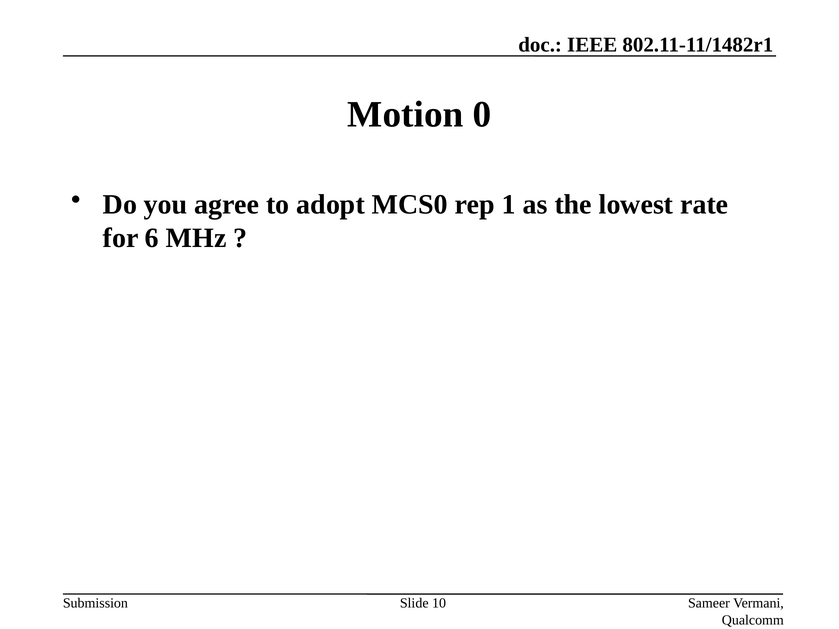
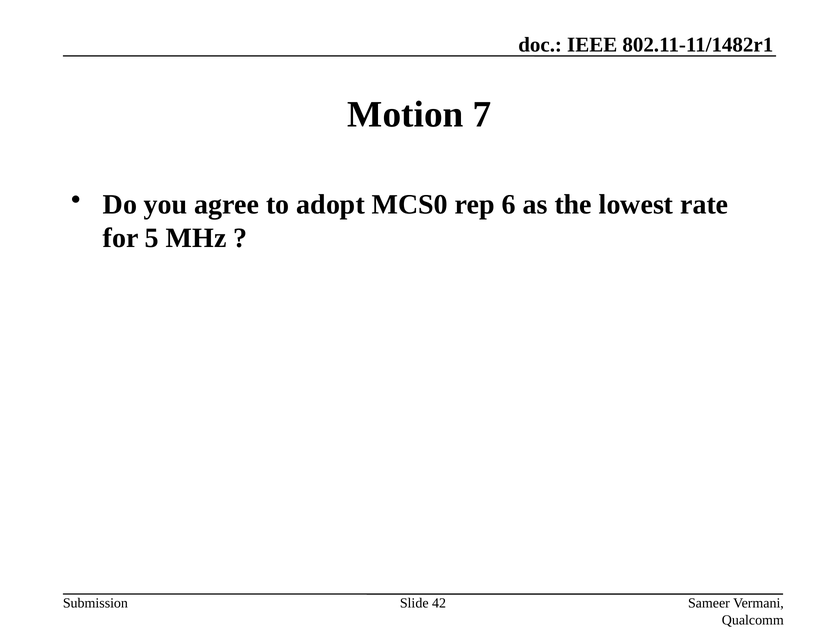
0: 0 -> 7 (482, 114)
1: 1 -> 6 (509, 205)
6: 6 -> 5 (152, 238)
10: 10 -> 42 (439, 603)
